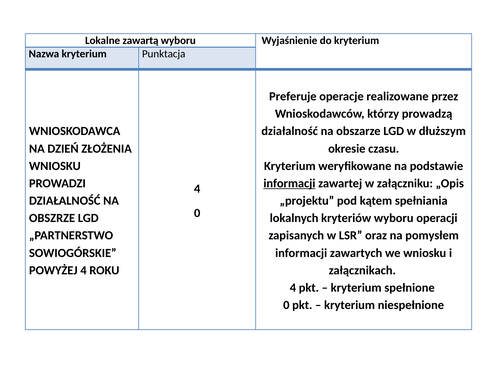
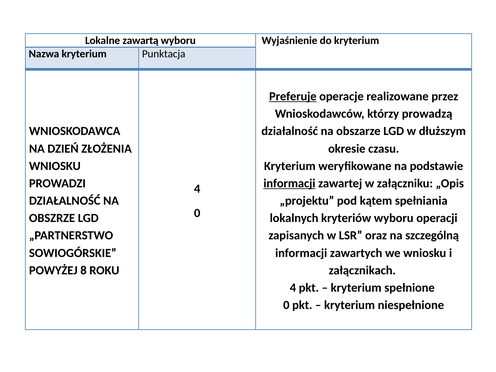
Preferuje underline: none -> present (293, 96)
pomysłem: pomysłem -> szczególną (432, 236)
POWYŻEJ 4: 4 -> 8 (84, 270)
